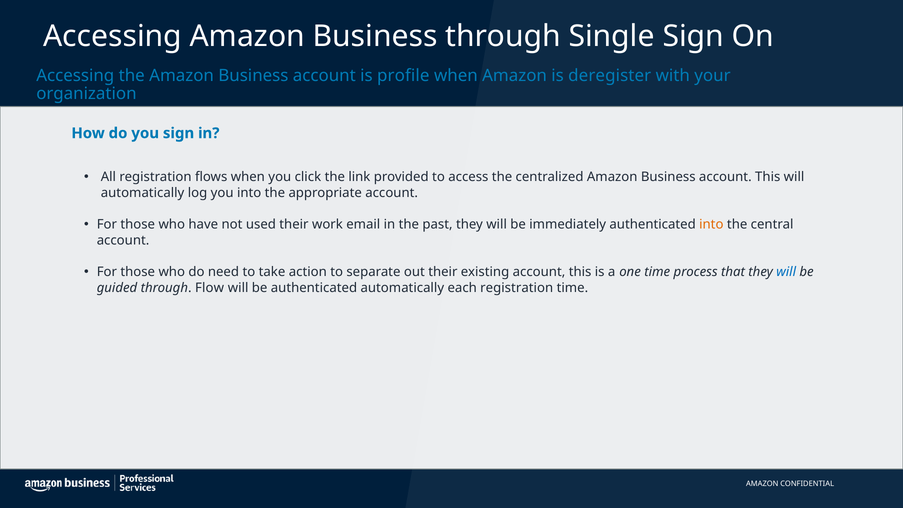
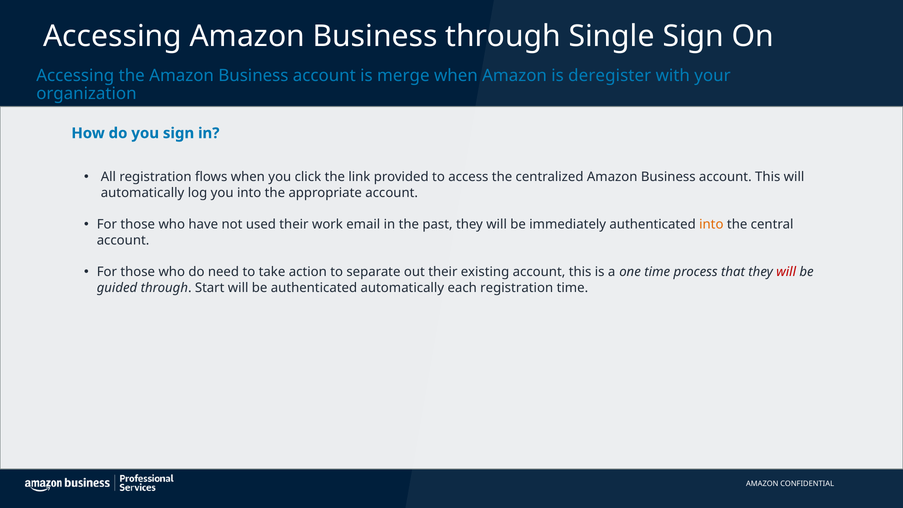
profile: profile -> merge (403, 76)
will colour: blue -> red (786, 272)
Flow: Flow -> Start (210, 288)
